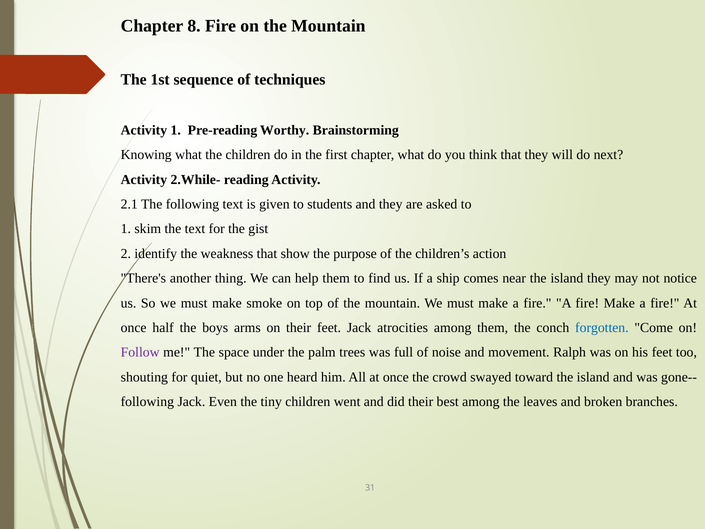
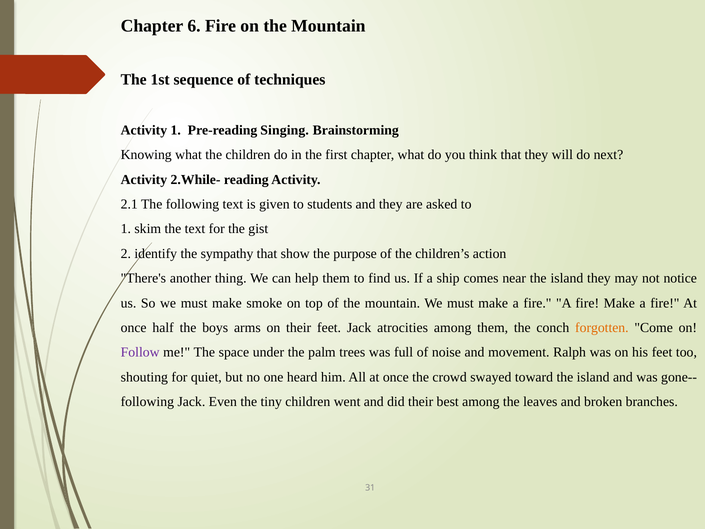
8: 8 -> 6 (194, 26)
Worthy: Worthy -> Singing (285, 130)
weakness: weakness -> sympathy (227, 253)
forgotten colour: blue -> orange (602, 328)
